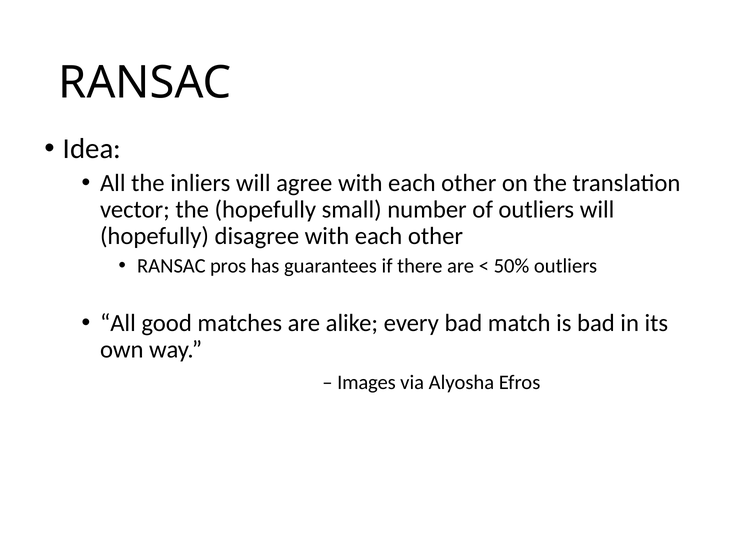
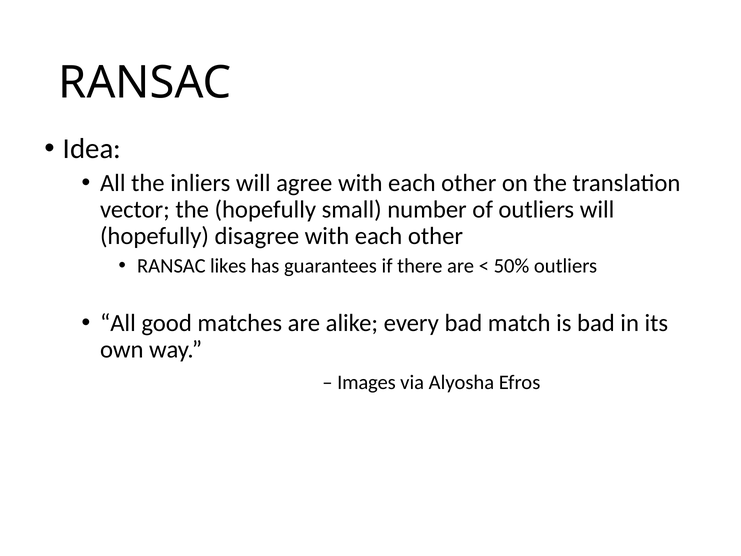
pros: pros -> likes (228, 266)
